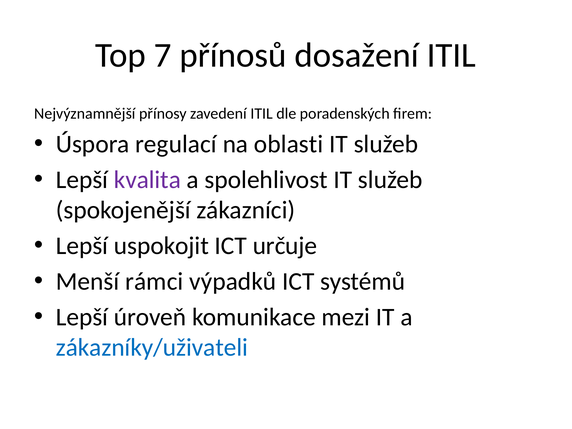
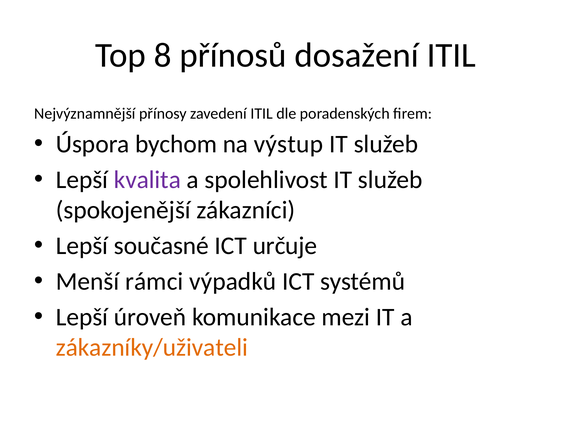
7: 7 -> 8 (163, 55)
regulací: regulací -> bychom (176, 144)
oblasti: oblasti -> výstup (289, 144)
uspokojit: uspokojit -> současné (161, 246)
zákazníky/uživateli colour: blue -> orange (152, 348)
